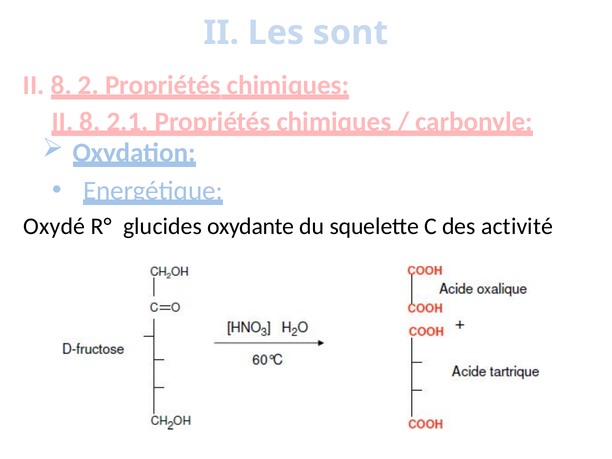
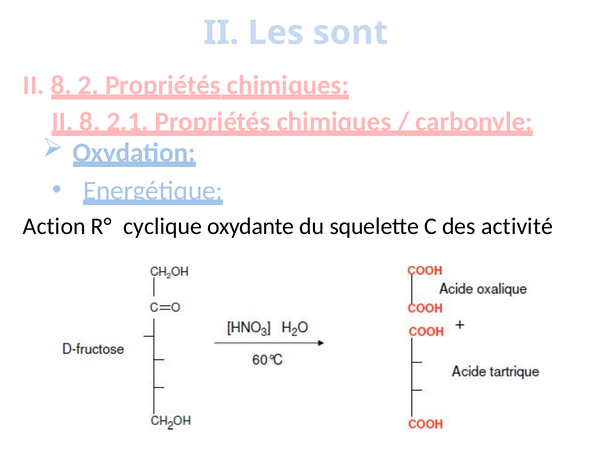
Oxydé: Oxydé -> Action (54, 227)
glucides: glucides -> cyclique (163, 227)
